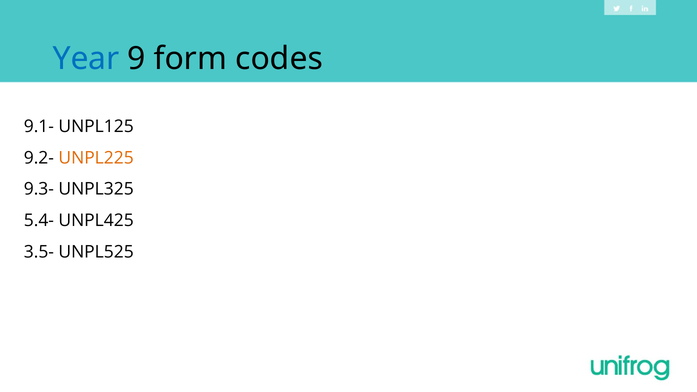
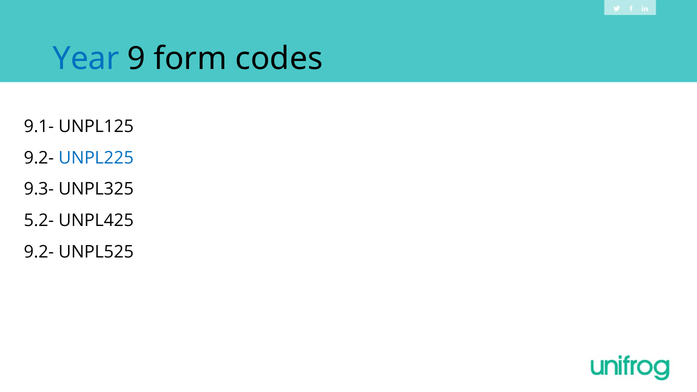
UNPL225 colour: orange -> blue (96, 158)
5.4-: 5.4- -> 5.2- (39, 221)
3.5-: 3.5- -> 9.2- (39, 252)
